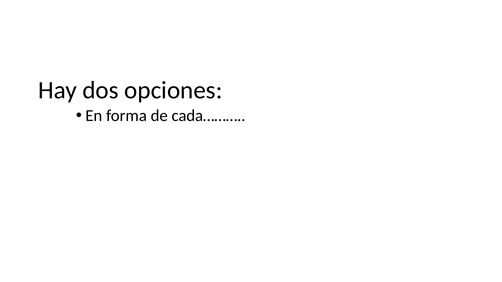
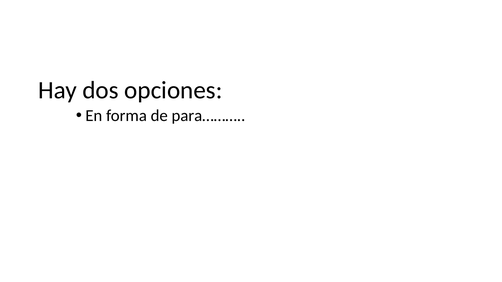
cada………: cada……… -> para……… (208, 116)
